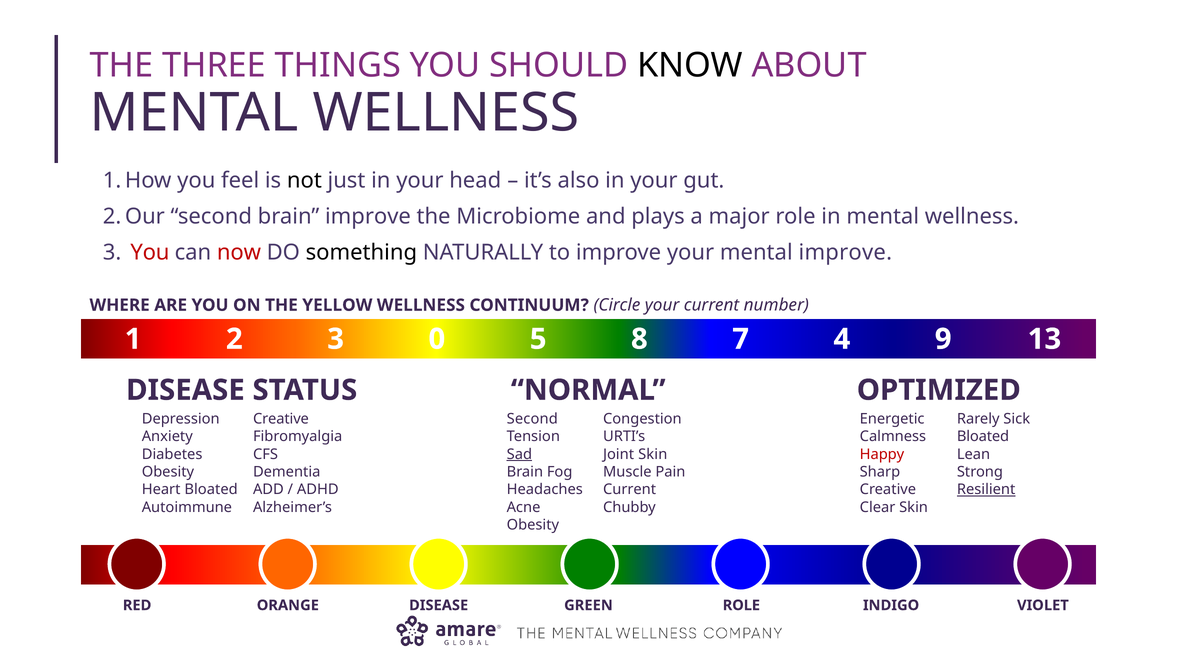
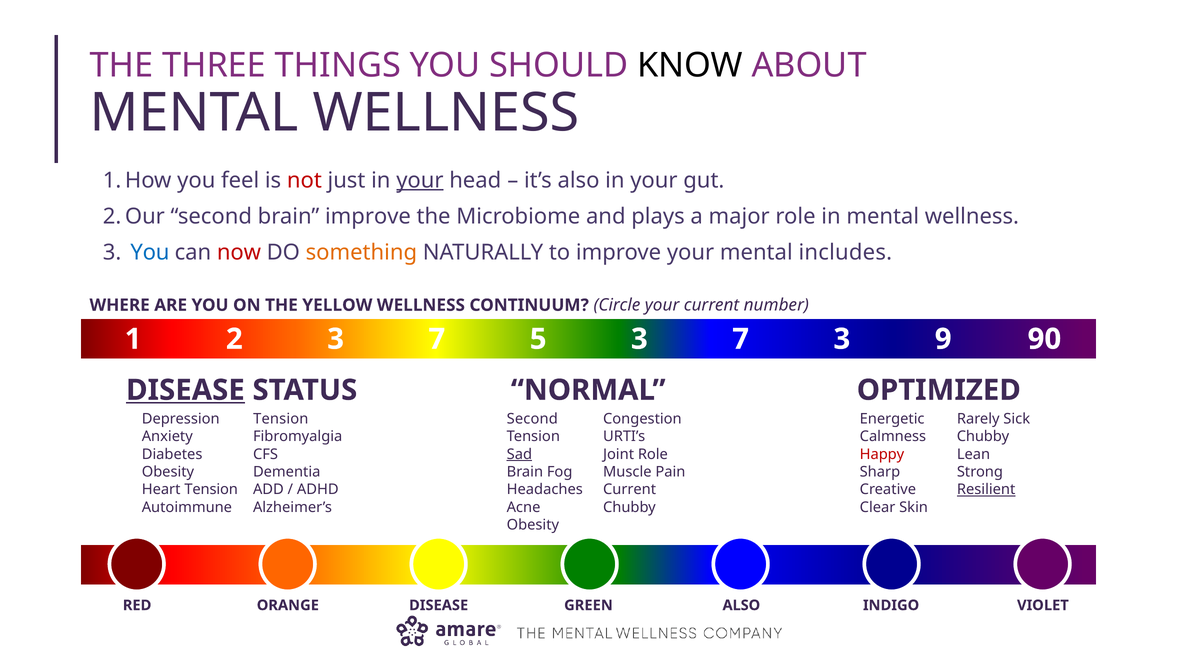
not colour: black -> red (304, 180)
your underline: none -> present (420, 180)
You colour: red -> blue (150, 253)
something colour: black -> orange (361, 253)
mental improve: improve -> includes (845, 253)
2 3 0: 0 -> 7 (437, 339)
5 8: 8 -> 3 (639, 339)
7 4: 4 -> 3 (842, 339)
13: 13 -> 90 (1044, 339)
DISEASE underline: none -> present (185, 390)
Creative: Creative -> Tension (281, 419)
Bloated: Bloated -> Chubby (983, 437)
Joint Skin: Skin -> Role (653, 454)
Heart Bloated: Bloated -> Tension (211, 490)
GREEN ROLE: ROLE -> ALSO (741, 605)
